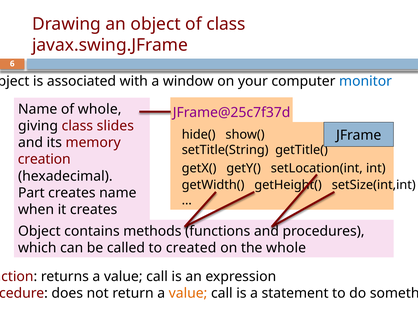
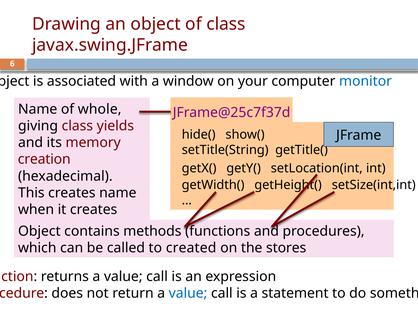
slides: slides -> yields (115, 126)
Part: Part -> This (31, 193)
the whole: whole -> stores (286, 248)
value colour: orange -> blue (188, 293)
